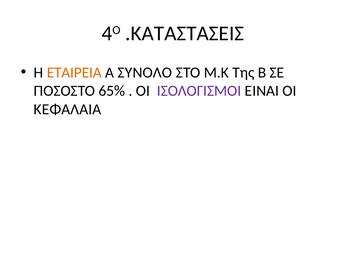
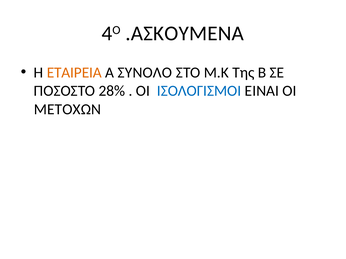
.ΚΑΤΑΣΤΑΣΕΙΣ: .ΚΑΤΑΣΤΑΣΕΙΣ -> .ΑΣΚΟΥΜΕΝΑ (185, 33)
65%: 65% -> 28% (112, 91)
ΙΣΟΛΟΓΙΣΜΟΙ colour: purple -> blue (199, 91)
ΚΕΦΑΛΑΙA: ΚΕΦΑΛΑΙA -> ΜΕΤΟΧΩΝ (67, 109)
